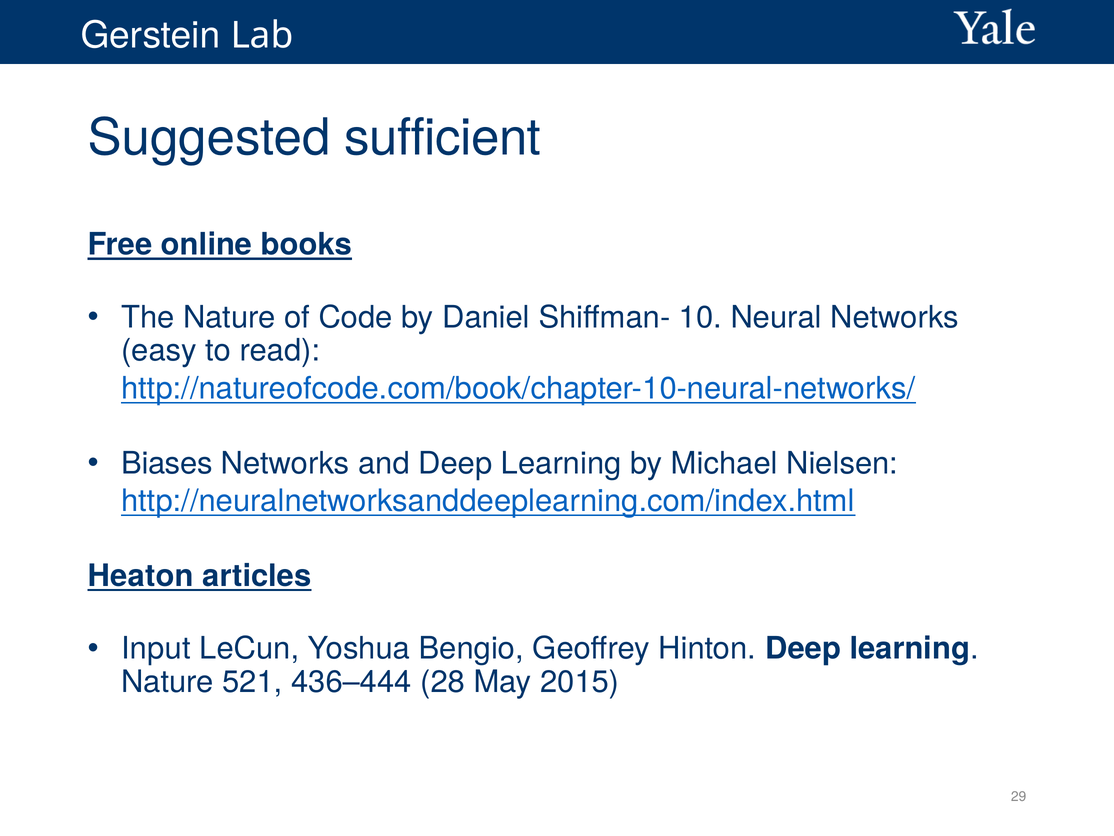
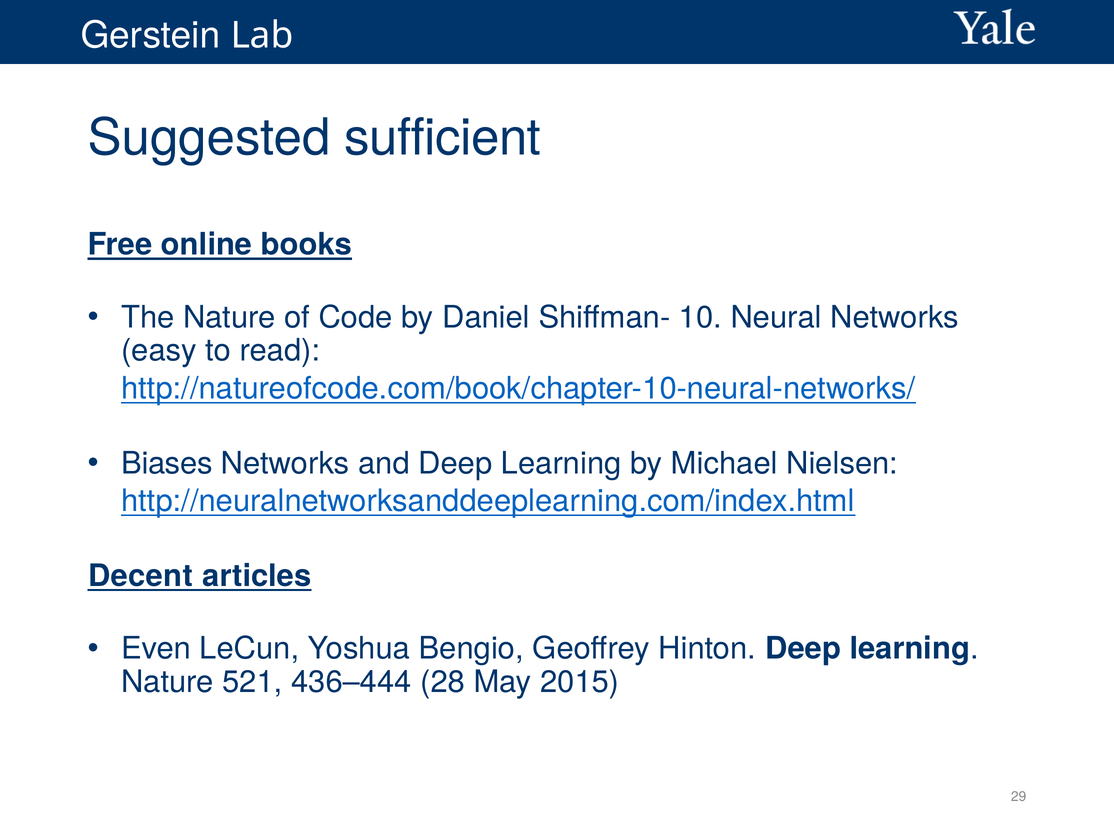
Heaton: Heaton -> Decent (141, 576)
Input: Input -> Even (156, 648)
